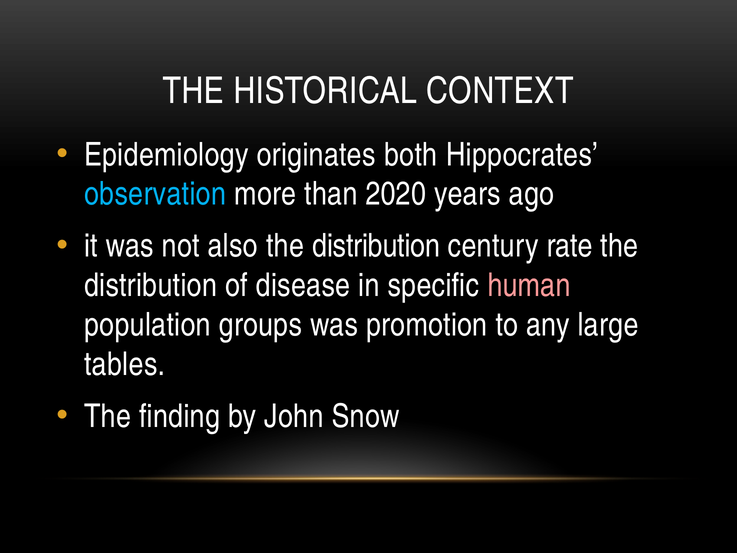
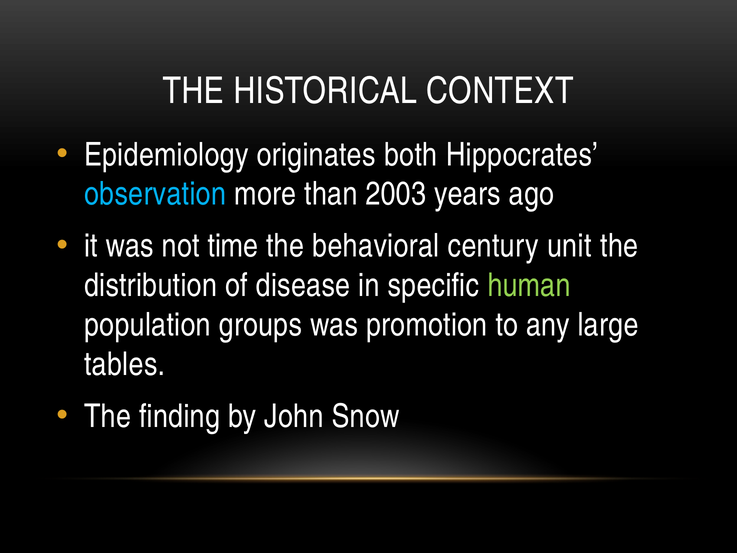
2020: 2020 -> 2003 (396, 194)
also: also -> time (233, 246)
distribution: distribution -> behavioral (376, 246)
rate: rate -> unit (569, 246)
human colour: pink -> light green (529, 285)
